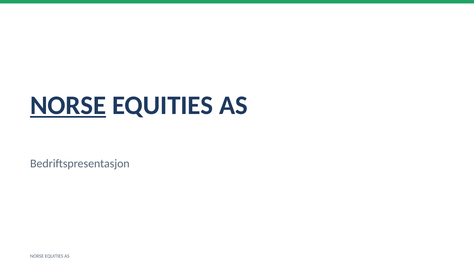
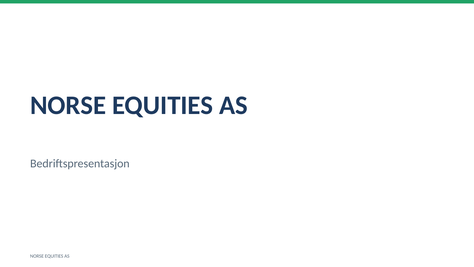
NORSE underline: present -> none (68, 105)
